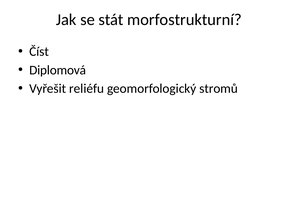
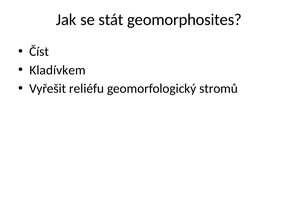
morfostrukturní: morfostrukturní -> geomorphosites (184, 20)
Diplomová: Diplomová -> Kladívkem (58, 70)
